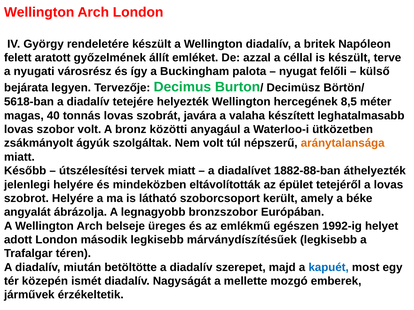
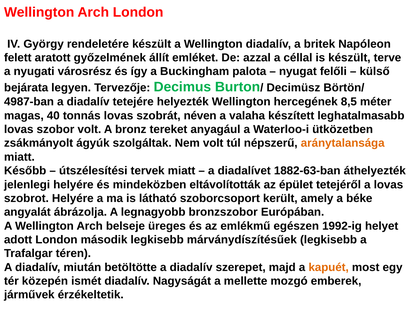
5618-ban: 5618-ban -> 4987-ban (29, 102)
javára: javára -> néven (200, 116)
közötti: közötti -> tereket (168, 130)
1882-88-ban: 1882-88-ban -> 1882-63-ban (307, 171)
kapuét colour: blue -> orange (329, 268)
